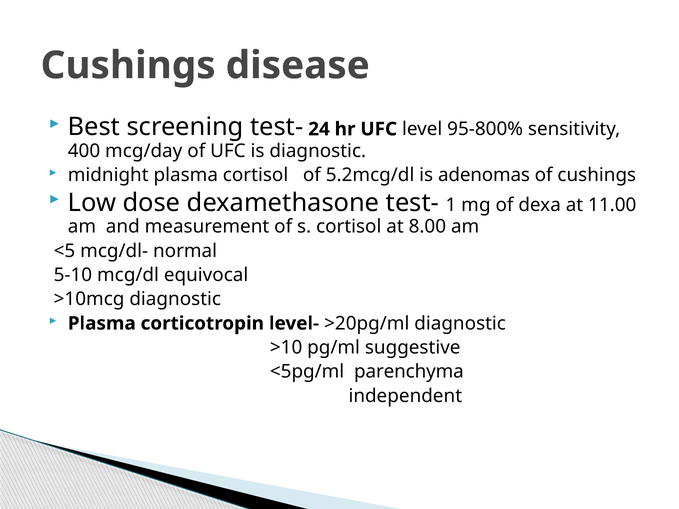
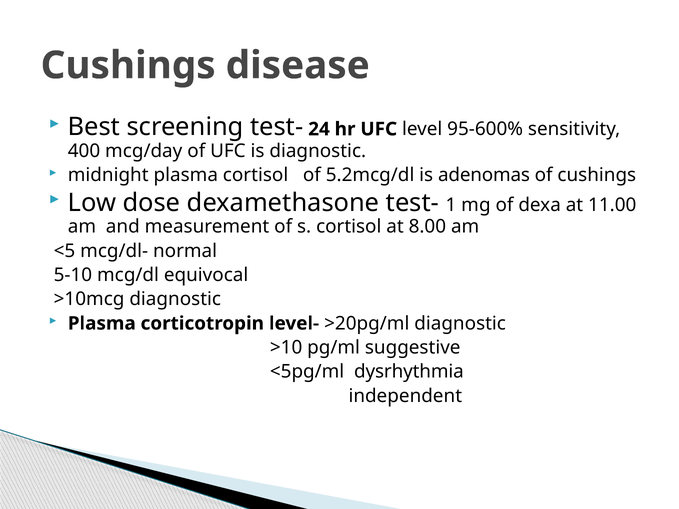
95-800%: 95-800% -> 95-600% (485, 129)
parenchyma: parenchyma -> dysrhythmia (409, 372)
